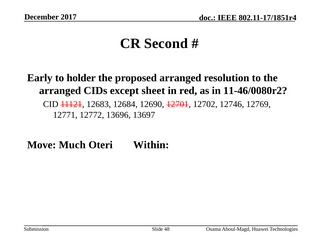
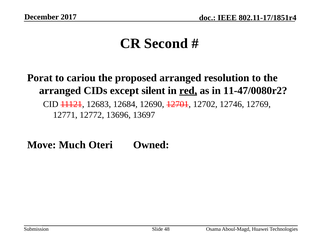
Early: Early -> Porat (40, 78)
holder: holder -> cariou (81, 78)
sheet: sheet -> silent (153, 91)
red underline: none -> present (188, 91)
11-46/0080r2: 11-46/0080r2 -> 11-47/0080r2 (255, 91)
Within: Within -> Owned (151, 145)
